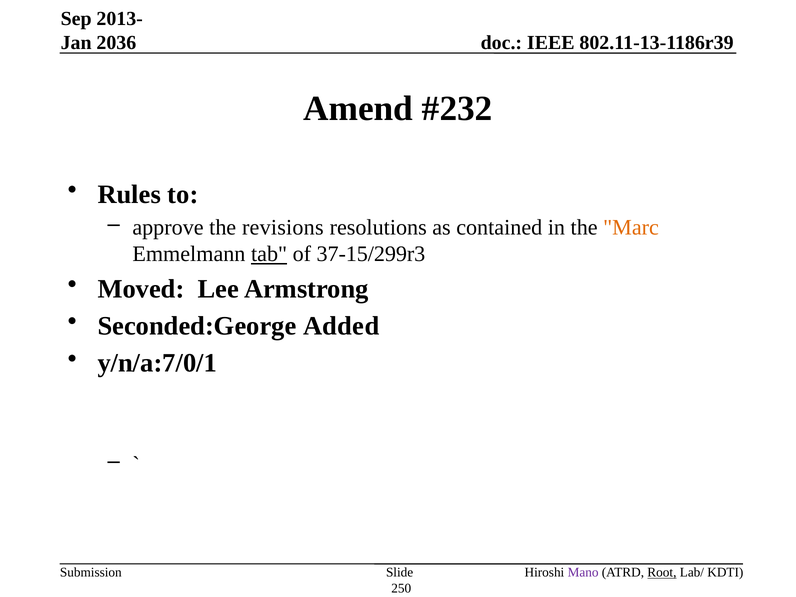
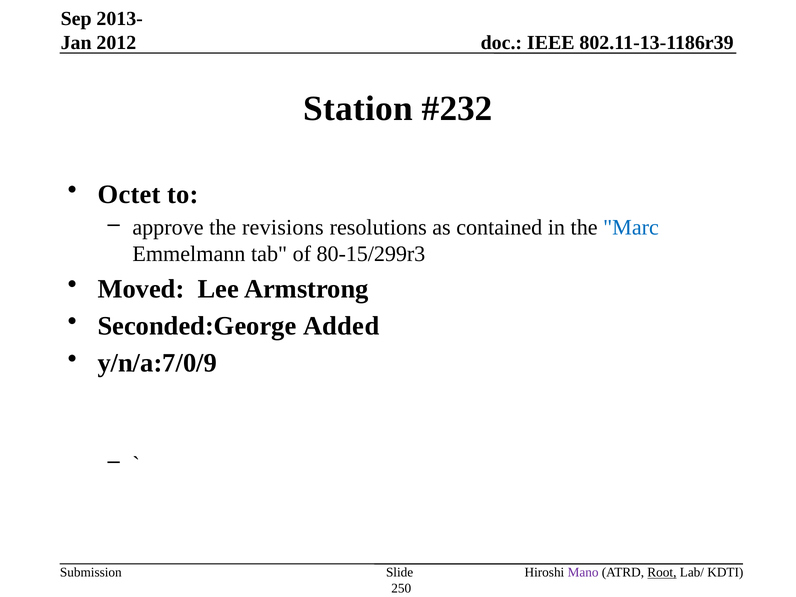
2036: 2036 -> 2012 (116, 42)
Amend: Amend -> Station (358, 109)
Rules: Rules -> Octet (129, 194)
Marc colour: orange -> blue (631, 228)
tab underline: present -> none (269, 254)
37-15/299r3: 37-15/299r3 -> 80-15/299r3 (371, 254)
y/n/a:7/0/1: y/n/a:7/0/1 -> y/n/a:7/0/9 (157, 363)
